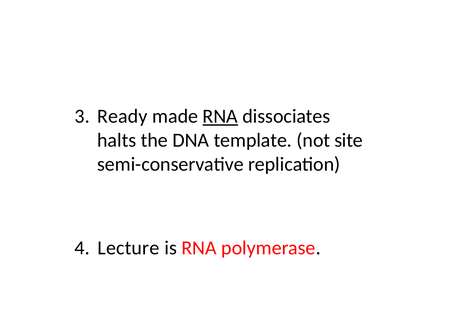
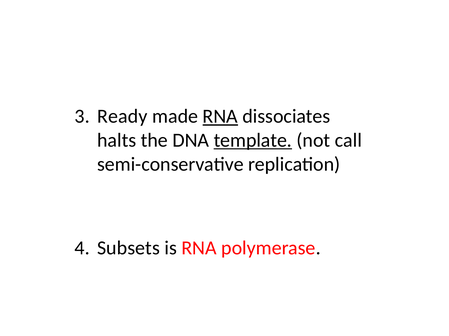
template underline: none -> present (253, 141)
site: site -> call (348, 141)
Lecture: Lecture -> Subsets (128, 248)
